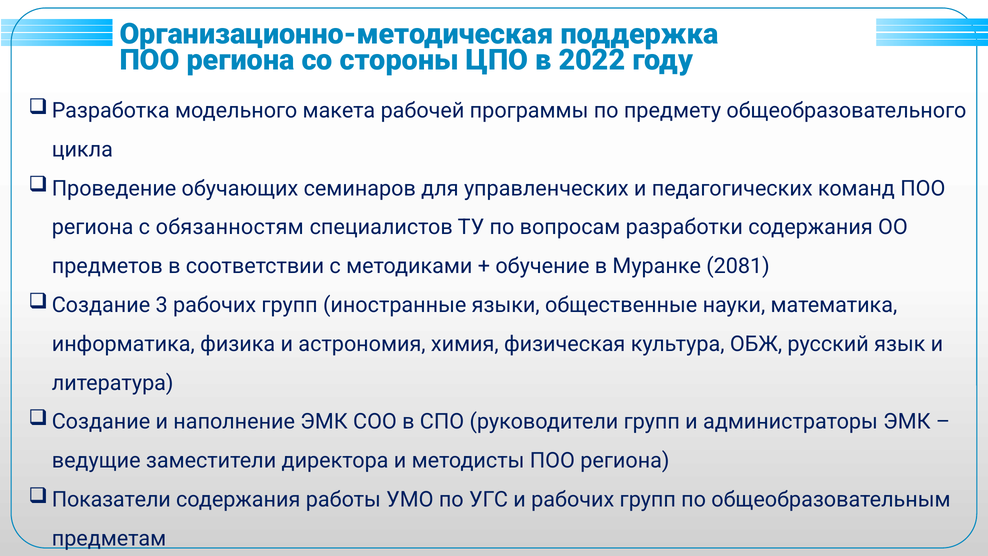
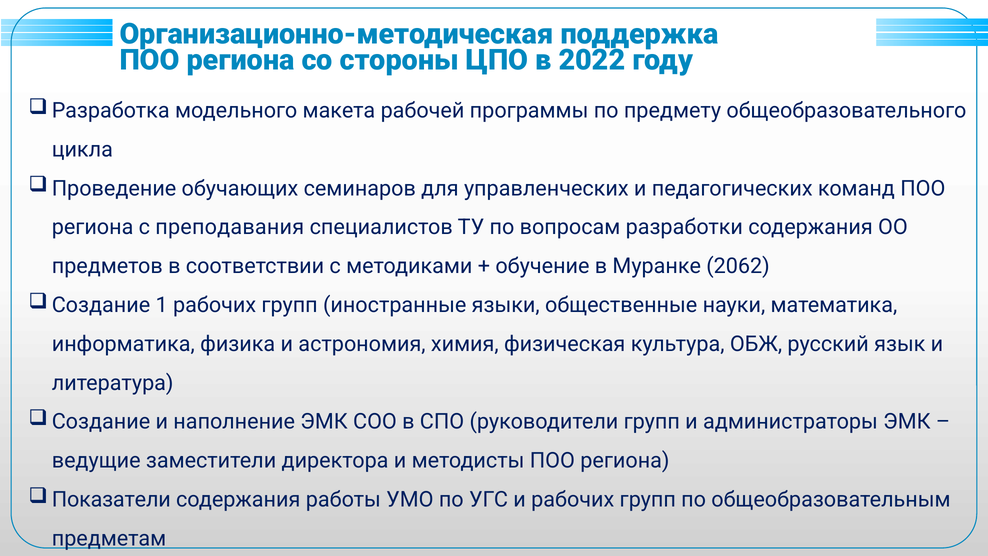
обязанностям: обязанностям -> преподавания (230, 227)
2081: 2081 -> 2062 (738, 266)
3: 3 -> 1 (162, 305)
